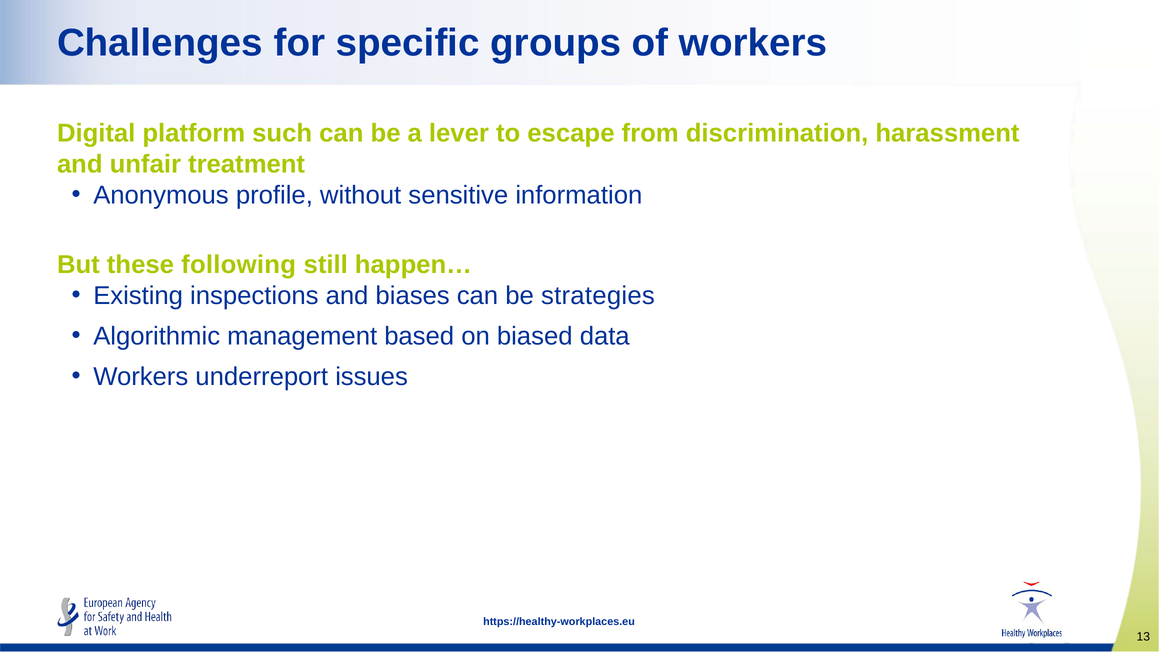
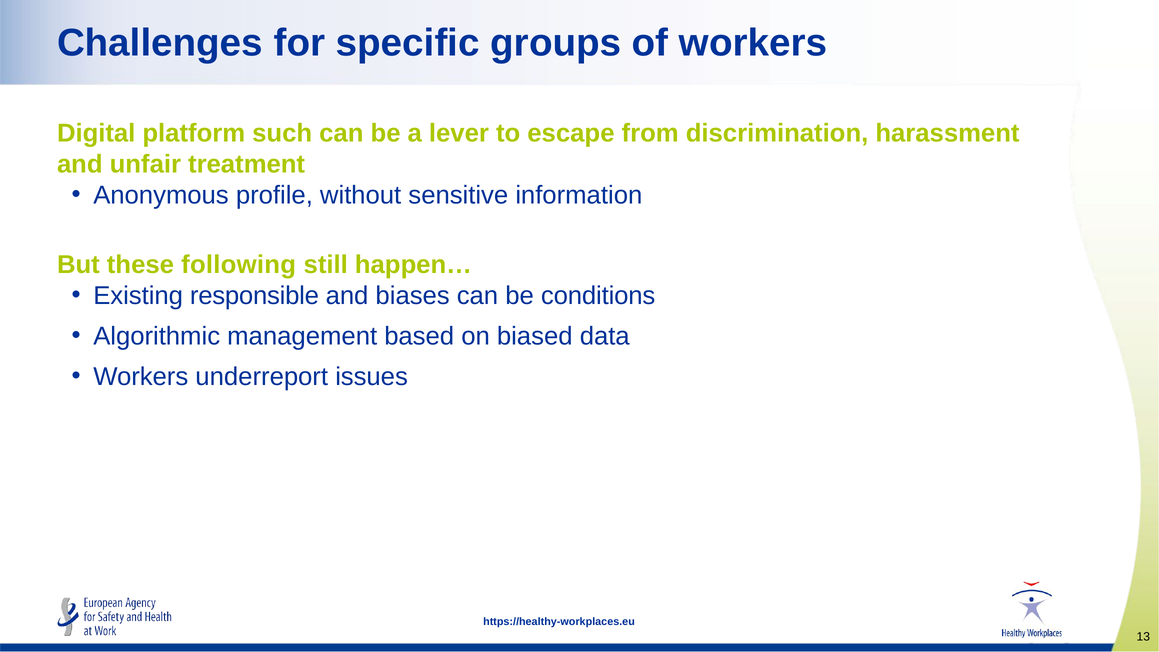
inspections: inspections -> responsible (254, 296)
strategies: strategies -> conditions (598, 296)
